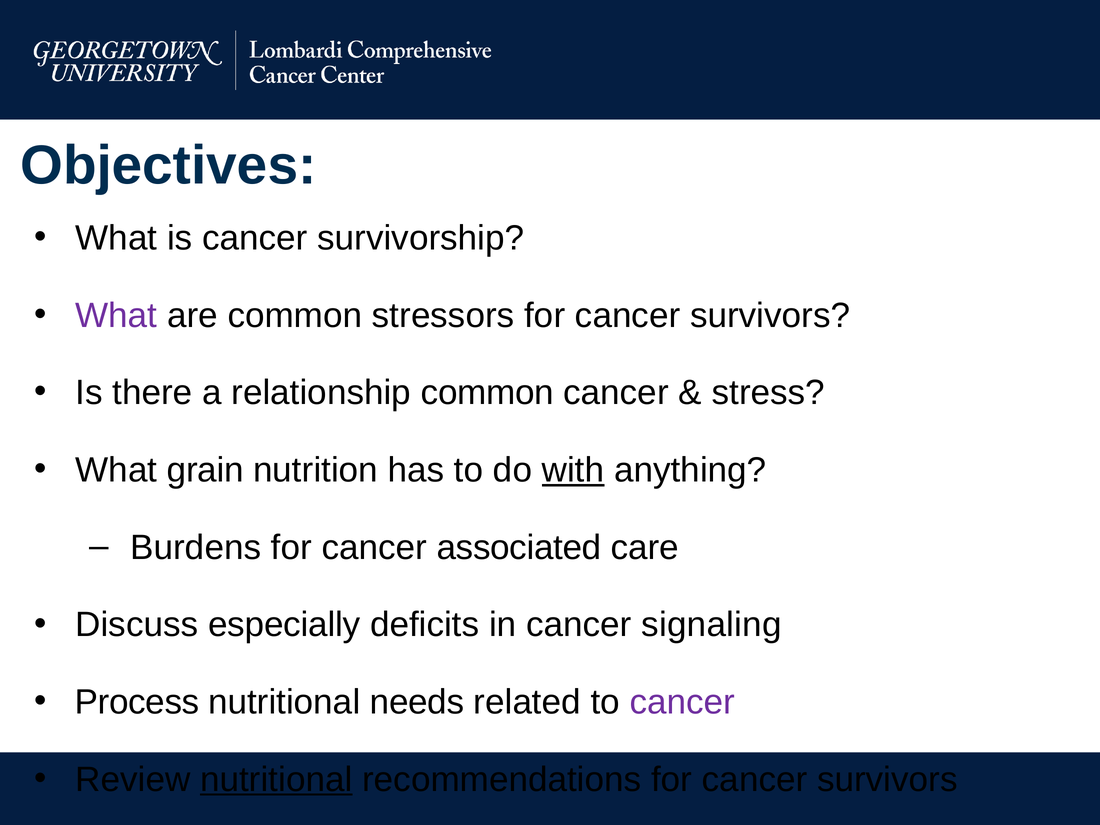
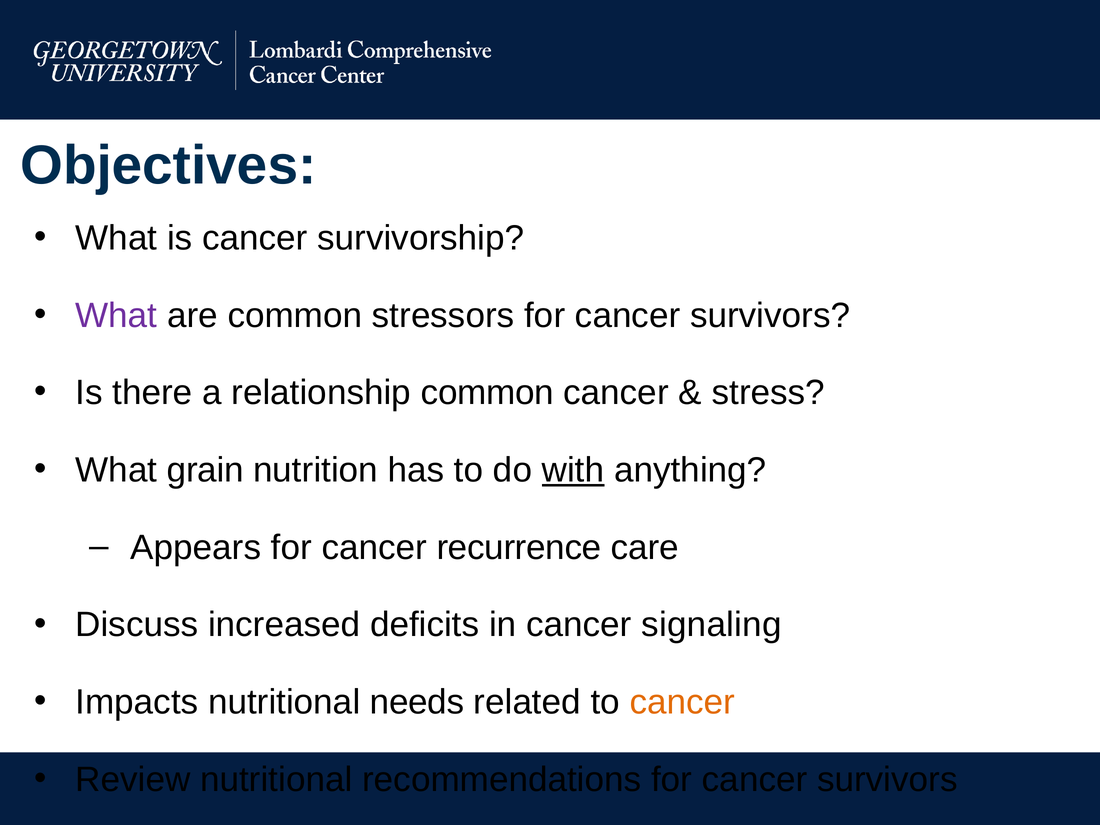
Burdens: Burdens -> Appears (196, 547)
associated: associated -> recurrence (519, 547)
especially: especially -> increased (284, 625)
Process: Process -> Impacts (137, 702)
cancer colour: purple -> orange (682, 702)
nutritional underline: present -> none (276, 780)
